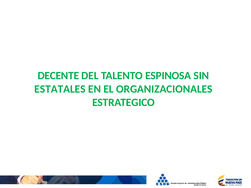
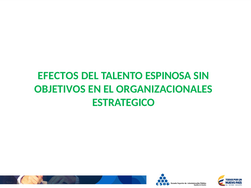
DECENTE: DECENTE -> EFECTOS (58, 76)
ESTATALES: ESTATALES -> OBJETIVOS (60, 89)
